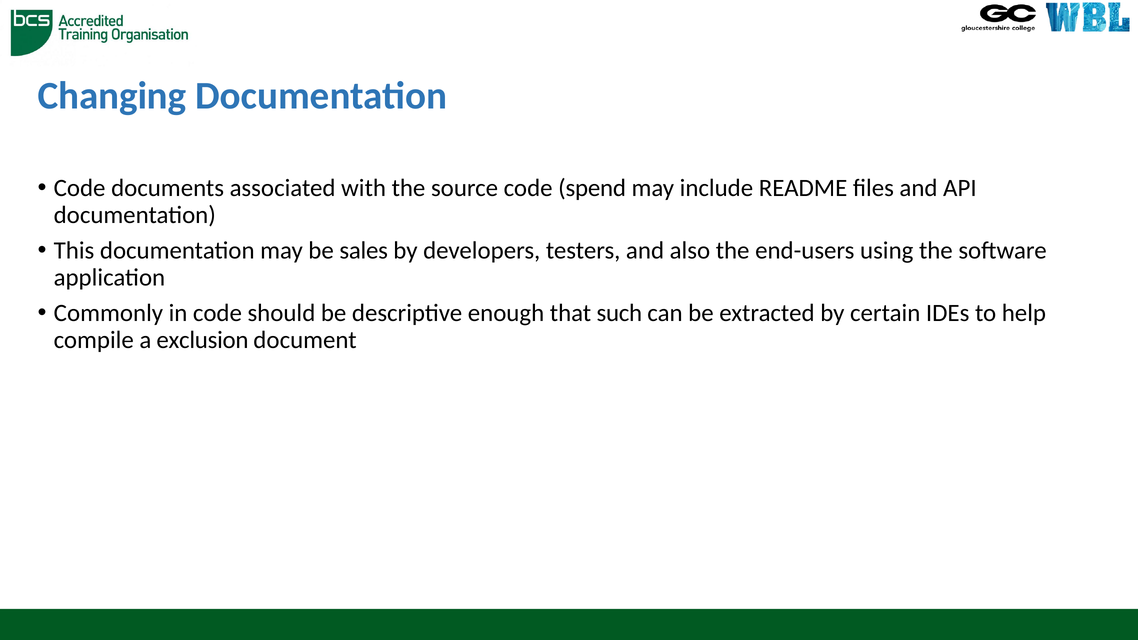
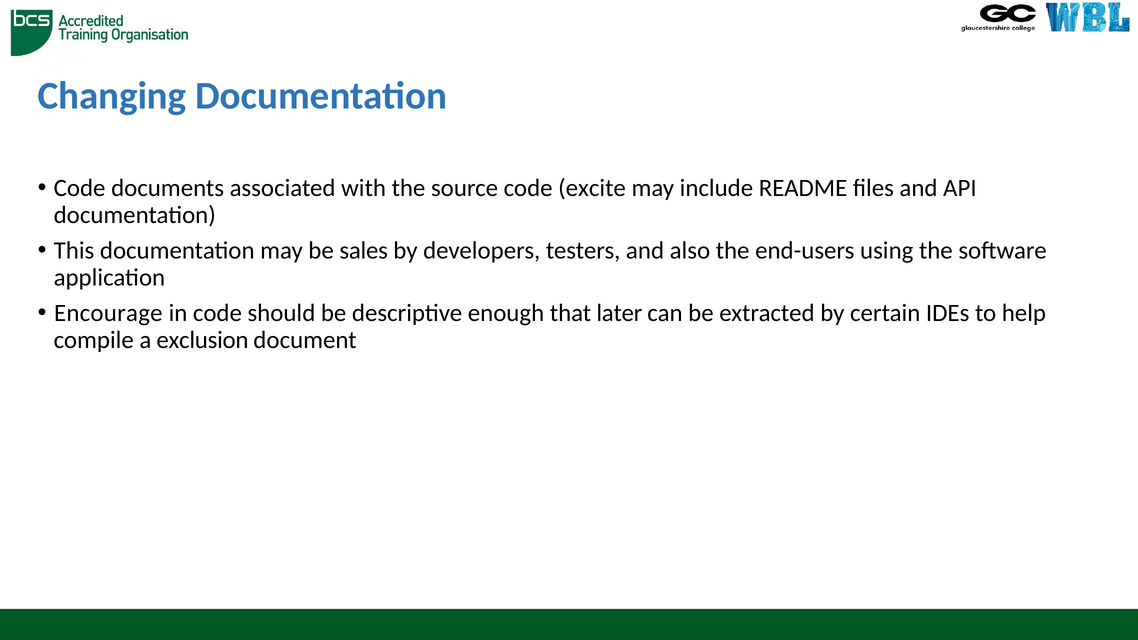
spend: spend -> excite (592, 188)
Commonly: Commonly -> Encourage (108, 313)
such: such -> later (619, 313)
